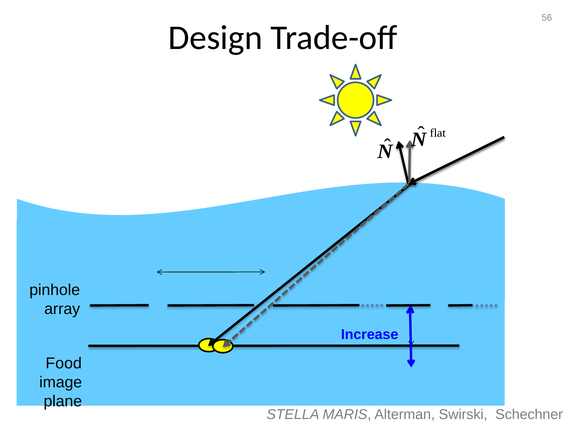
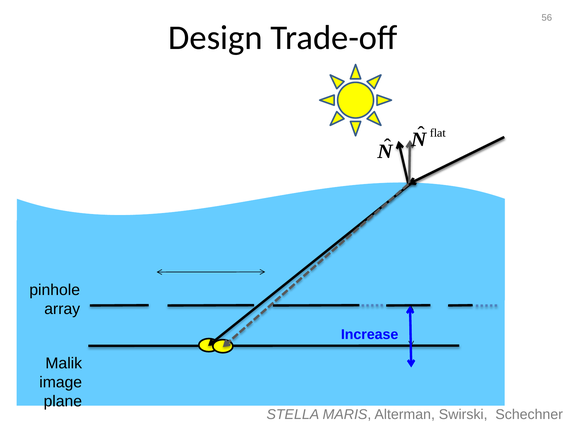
Food: Food -> Malik (64, 363)
